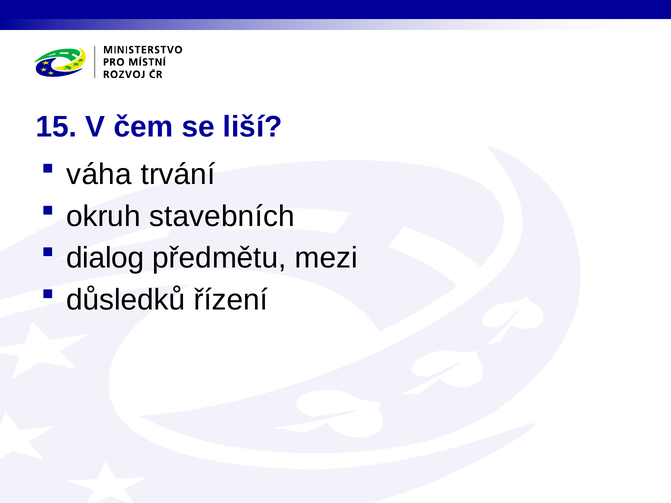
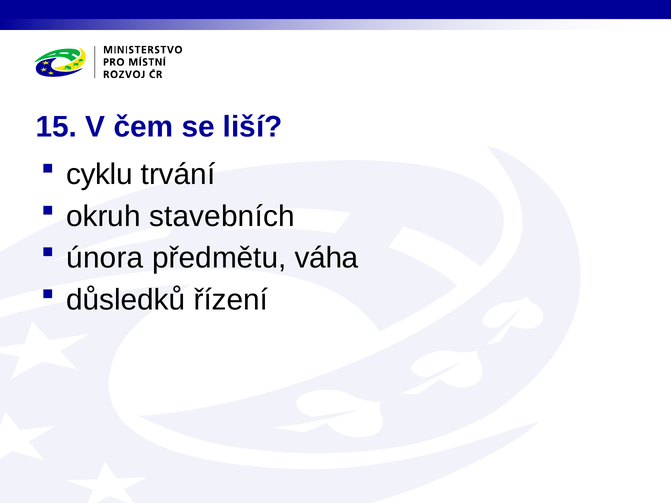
váha: váha -> cyklu (99, 175)
dialog: dialog -> února (105, 258)
mezi: mezi -> váha (327, 258)
